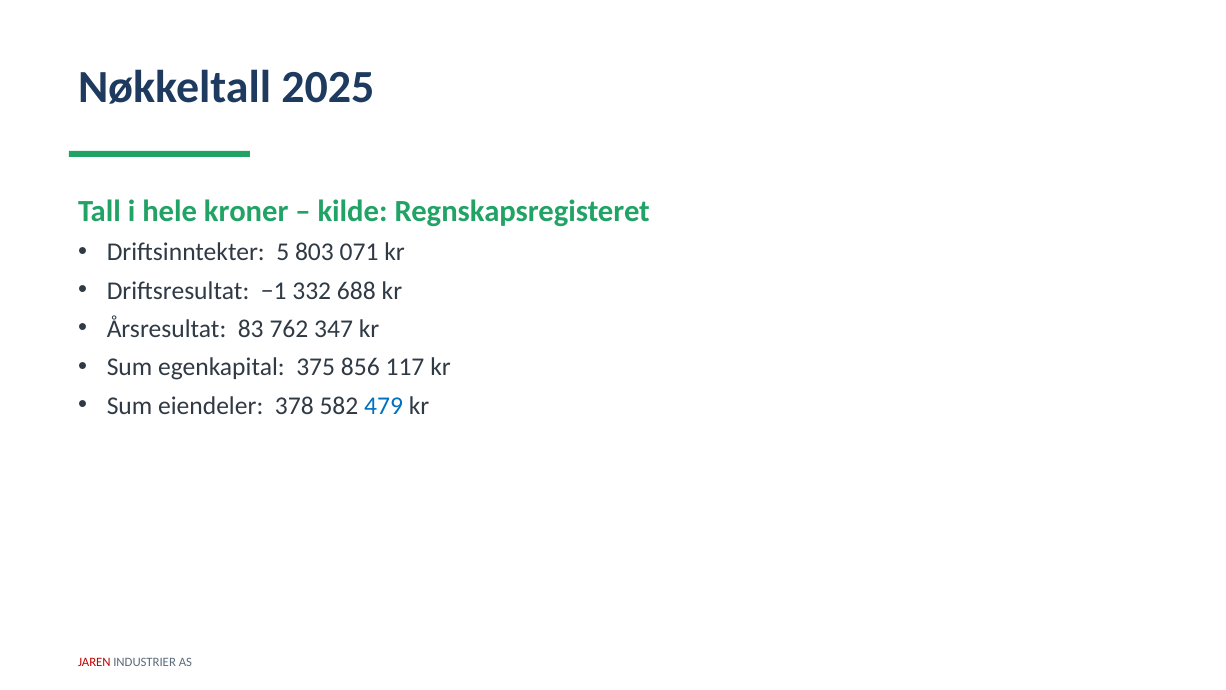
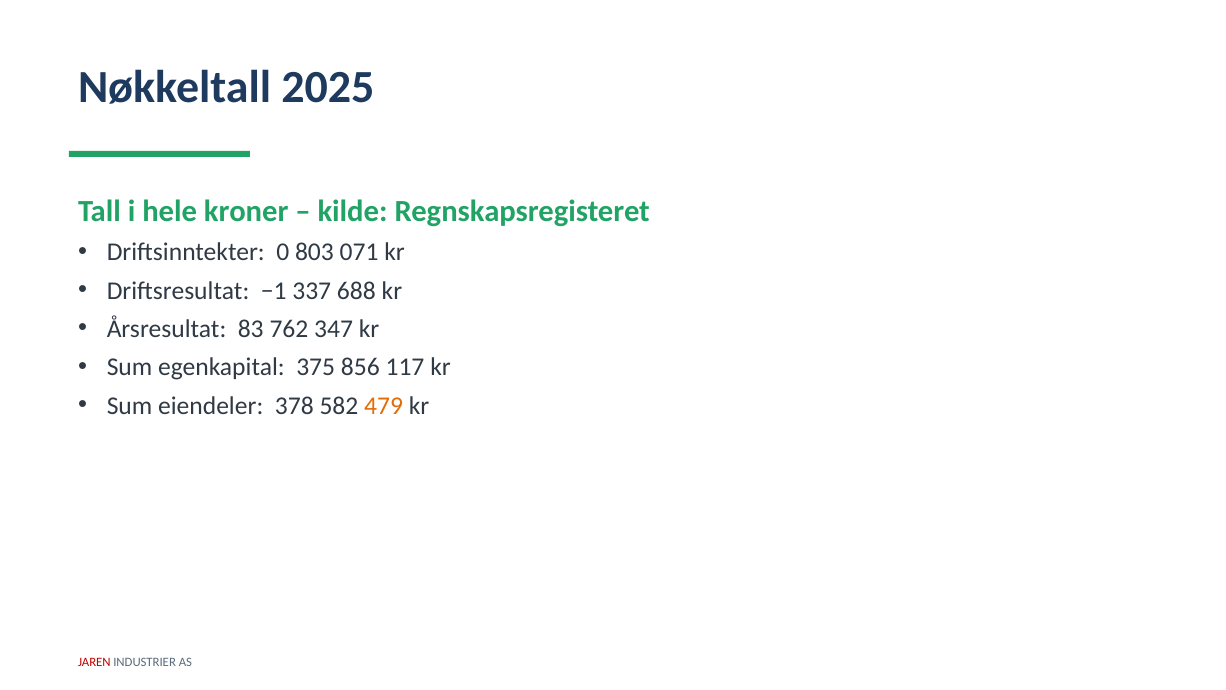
5: 5 -> 0 (283, 252)
332: 332 -> 337 (312, 290)
479 colour: blue -> orange (384, 405)
